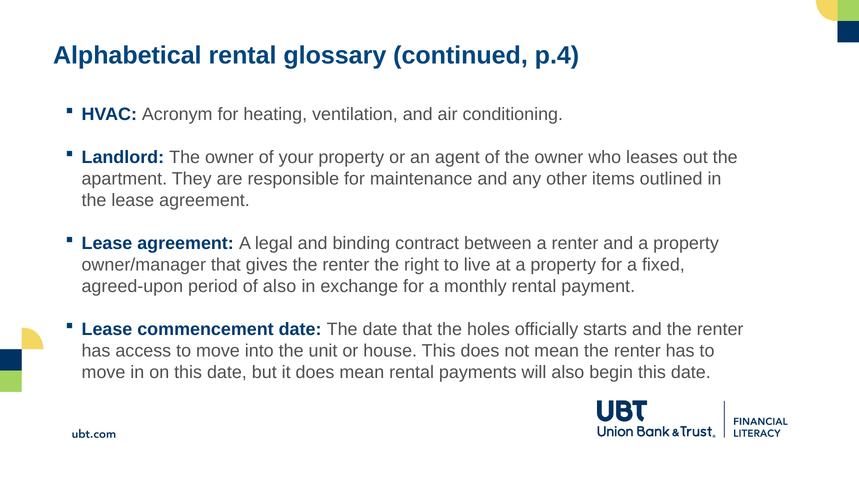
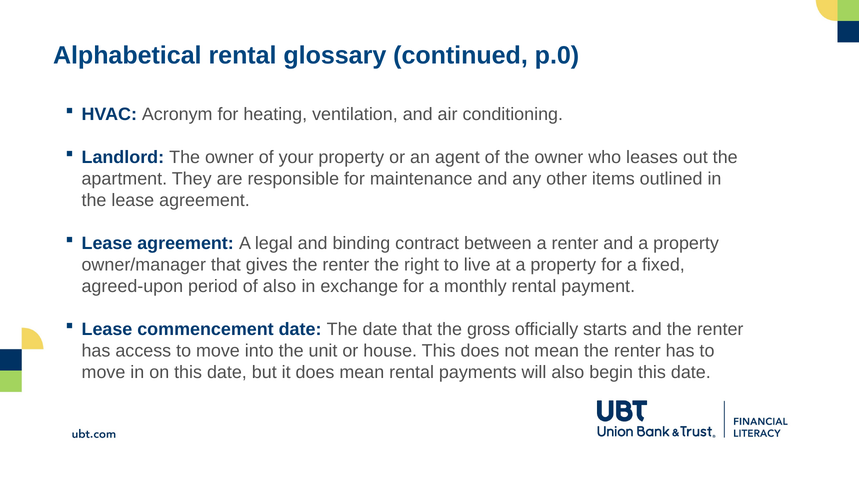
p.4: p.4 -> p.0 (557, 55)
holes: holes -> gross (489, 330)
